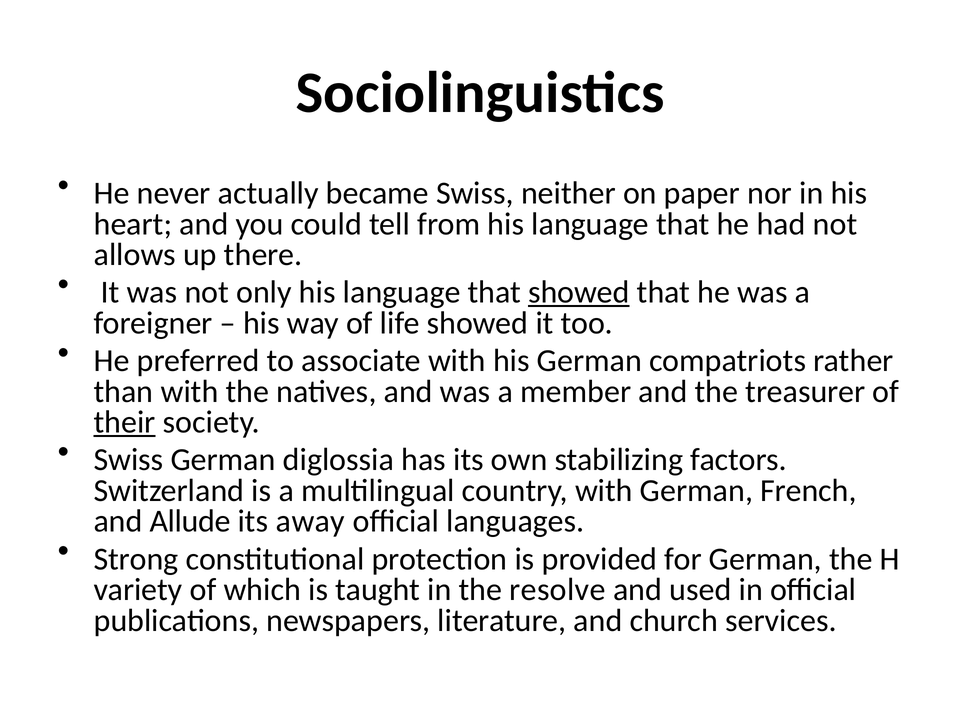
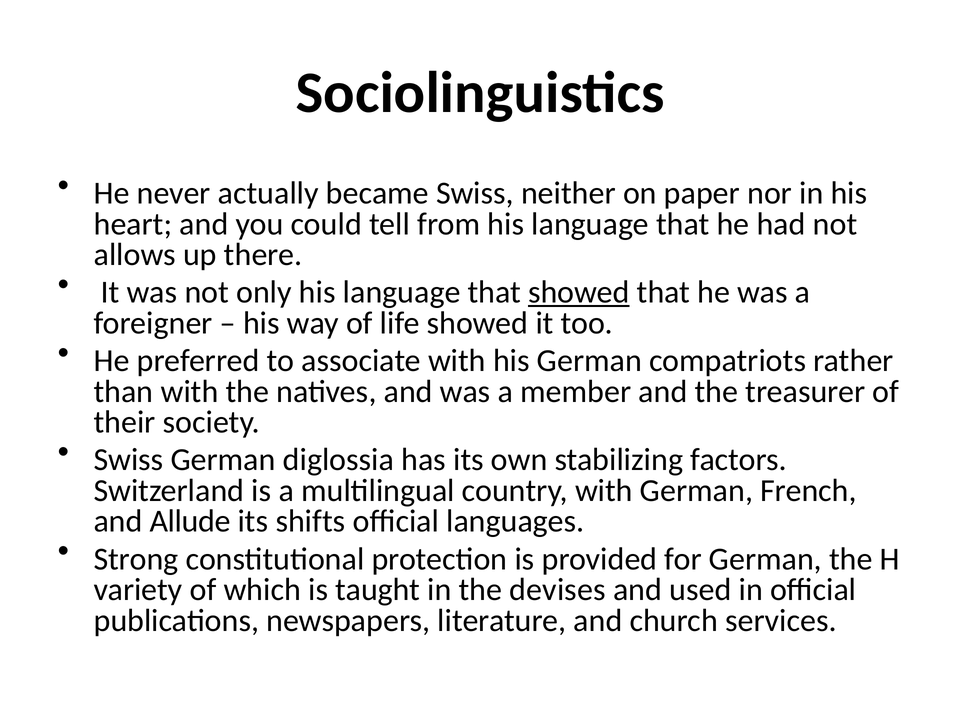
their underline: present -> none (125, 422)
away: away -> shifts (310, 521)
resolve: resolve -> devises (558, 590)
